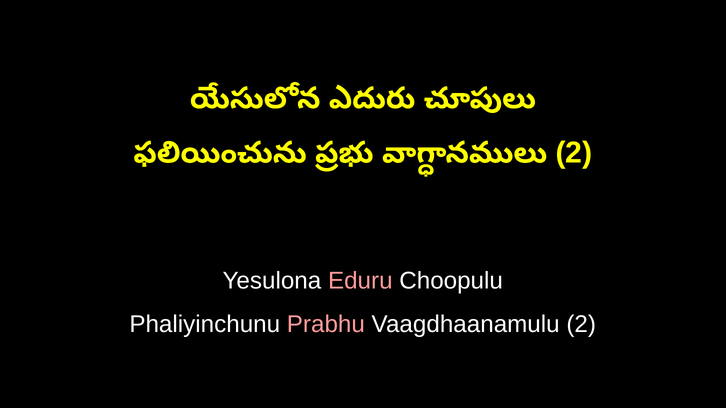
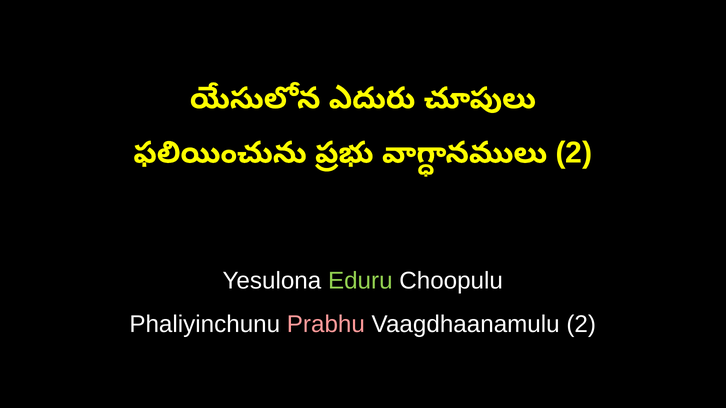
Eduru colour: pink -> light green (360, 281)
